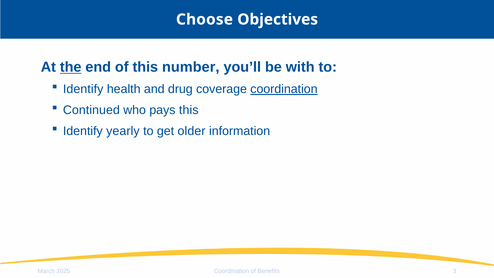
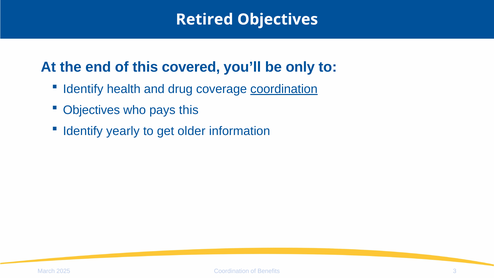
Choose: Choose -> Retired (204, 19)
the underline: present -> none (71, 67)
number: number -> covered (191, 67)
with: with -> only (300, 67)
Continued: Continued -> Objectives (91, 110)
